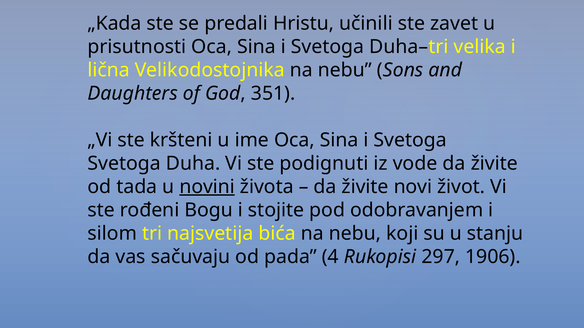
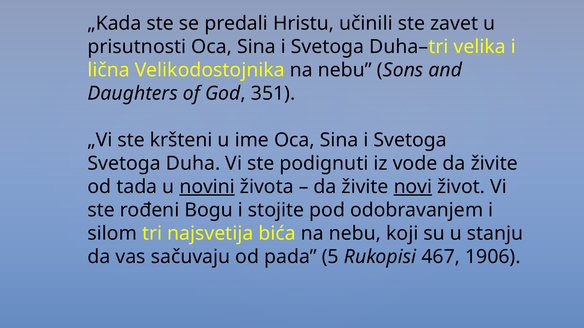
novi underline: none -> present (413, 187)
4: 4 -> 5 (330, 257)
297: 297 -> 467 (441, 257)
